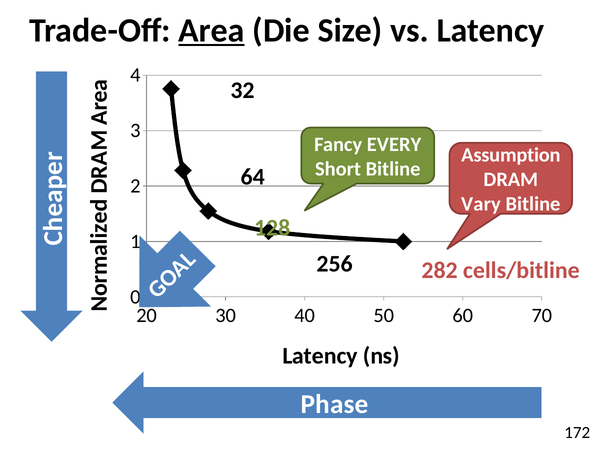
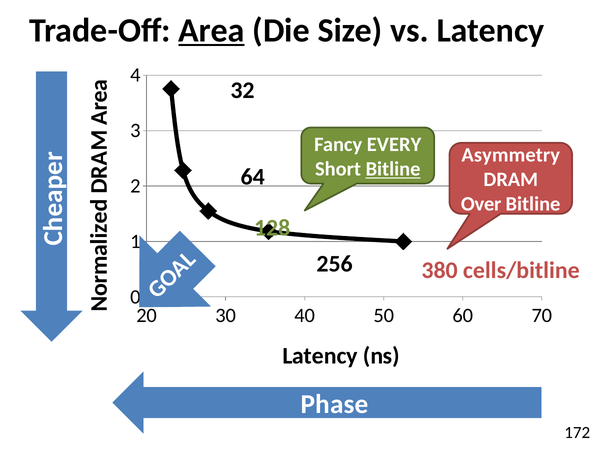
Assumption: Assumption -> Asymmetry (511, 156)
Bitline underline: none -> present (393, 169)
Vary: Vary -> Over (481, 205)
282: 282 -> 380 (440, 271)
